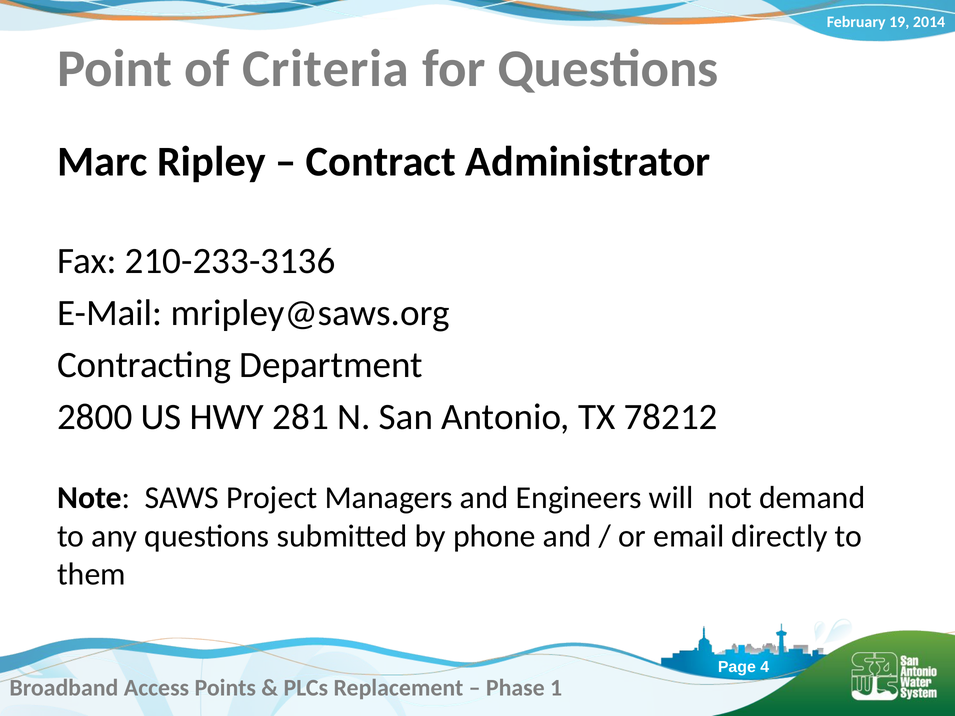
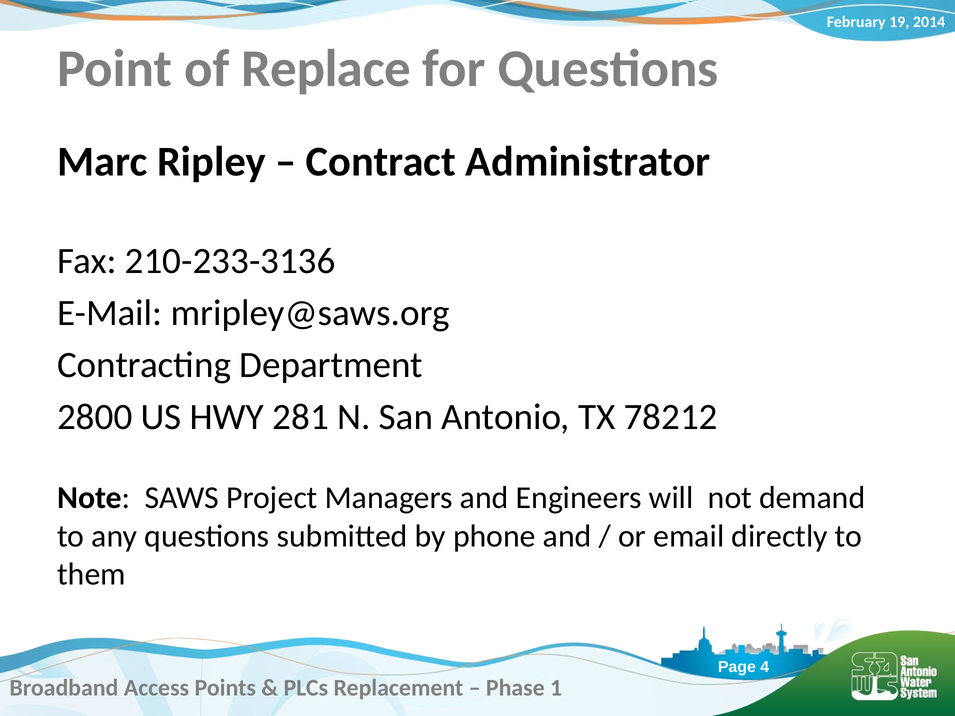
Criteria: Criteria -> Replace (326, 69)
